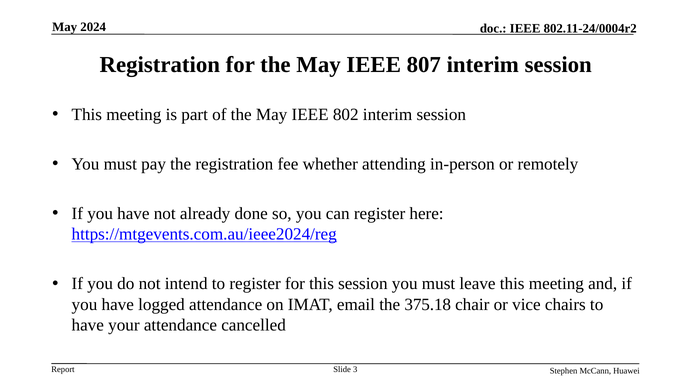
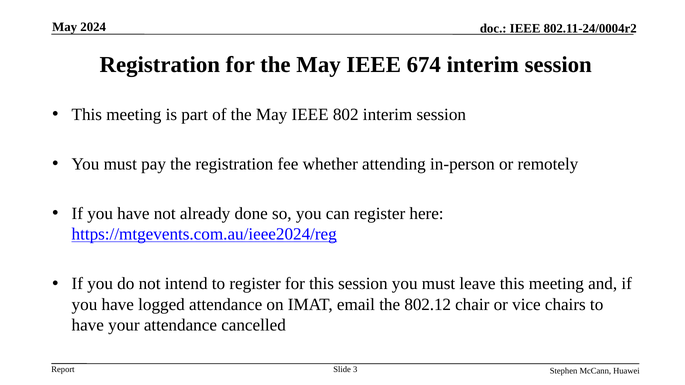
807: 807 -> 674 (424, 65)
375.18: 375.18 -> 802.12 (428, 305)
